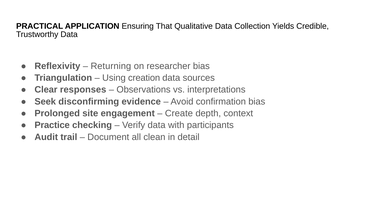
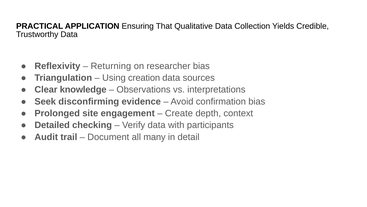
responses: responses -> knowledge (83, 89)
Practice: Practice -> Detailed (52, 125)
clean: clean -> many (154, 137)
